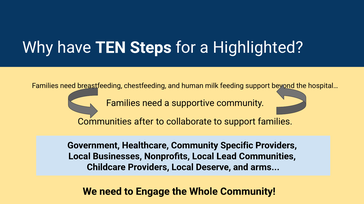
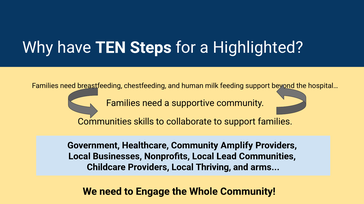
after: after -> skills (144, 122)
Specific: Specific -> Amplify (237, 146)
Deserve: Deserve -> Thriving (213, 168)
